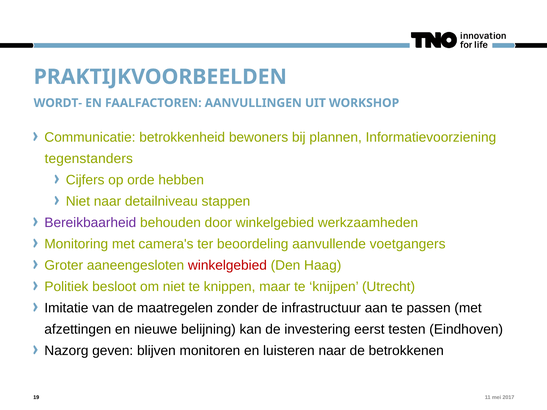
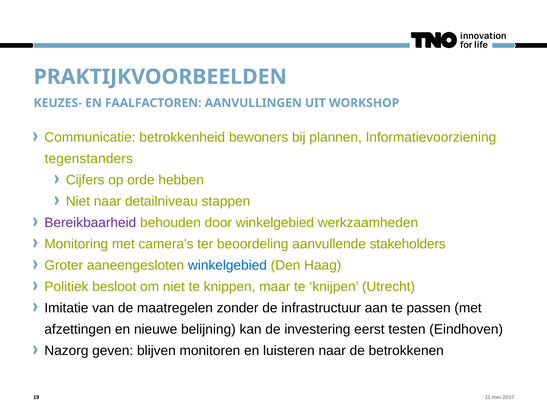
WORDT-: WORDT- -> KEUZES- (58, 103)
voetgangers: voetgangers -> stakeholders (408, 244)
winkelgebied colour: red -> blue (227, 266)
